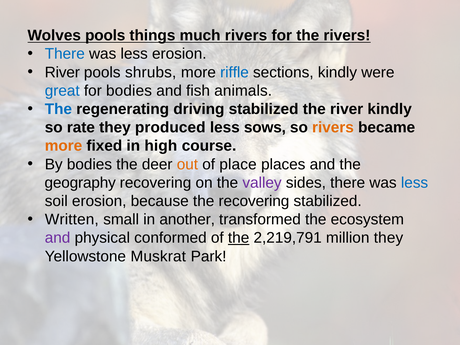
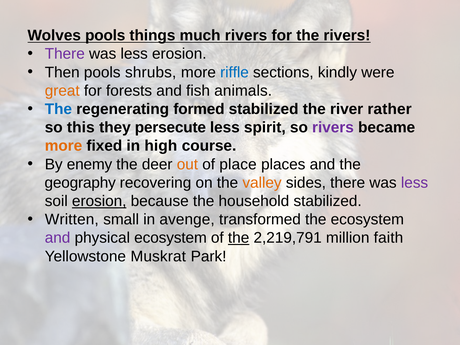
There colour: blue -> purple (65, 54)
River: River -> Then (62, 72)
great colour: blue -> orange (62, 91)
for bodies: bodies -> forests (129, 91)
driving: driving -> formed (199, 109)
river kindly: kindly -> rather (390, 109)
rate: rate -> this (81, 128)
produced: produced -> persecute (170, 128)
sows: sows -> spirit (265, 128)
rivers colour: orange -> purple (333, 128)
By bodies: bodies -> enemy (90, 164)
valley colour: purple -> orange (262, 183)
less colour: blue -> purple (415, 183)
erosion underline: none -> present (99, 201)
the recovering: recovering -> household (254, 201)
another: another -> avenge (187, 220)
physical conformed: conformed -> ecosystem (171, 238)
million they: they -> faith (388, 238)
